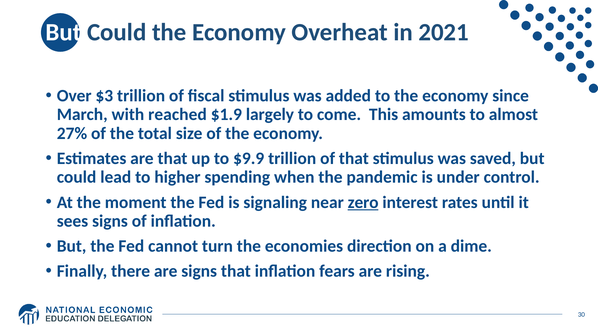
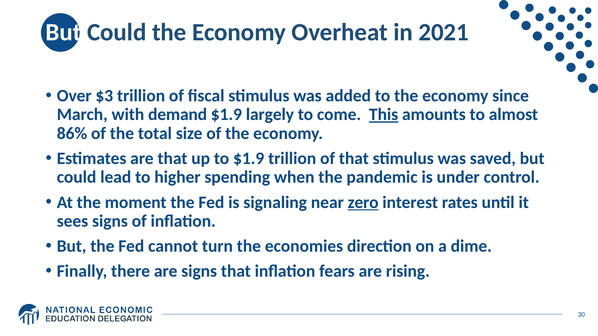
reached: reached -> demand (178, 115)
This underline: none -> present (384, 115)
27%: 27% -> 86% (72, 133)
to $9.9: $9.9 -> $1.9 (249, 159)
